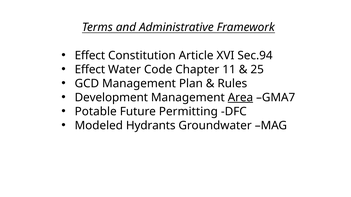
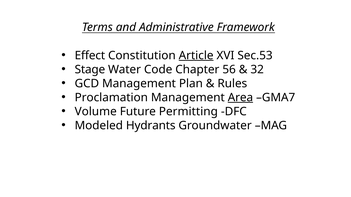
Article underline: none -> present (196, 56)
Sec.94: Sec.94 -> Sec.53 (255, 56)
Effect: Effect -> Stage (90, 70)
11: 11 -> 56 (229, 70)
25: 25 -> 32 (257, 70)
Development: Development -> Proclamation (111, 98)
Potable: Potable -> Volume (96, 112)
